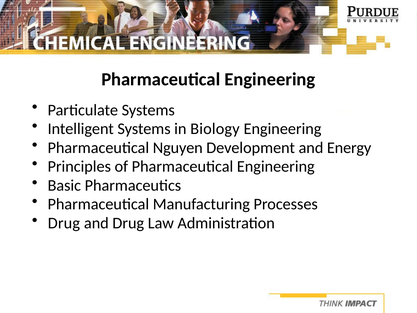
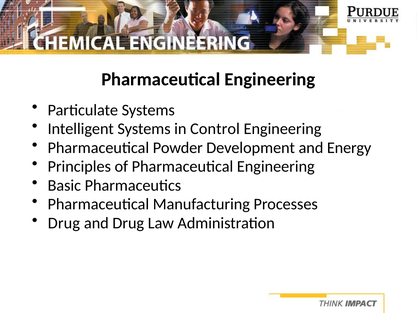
Biology: Biology -> Control (215, 129)
Nguyen: Nguyen -> Powder (178, 148)
